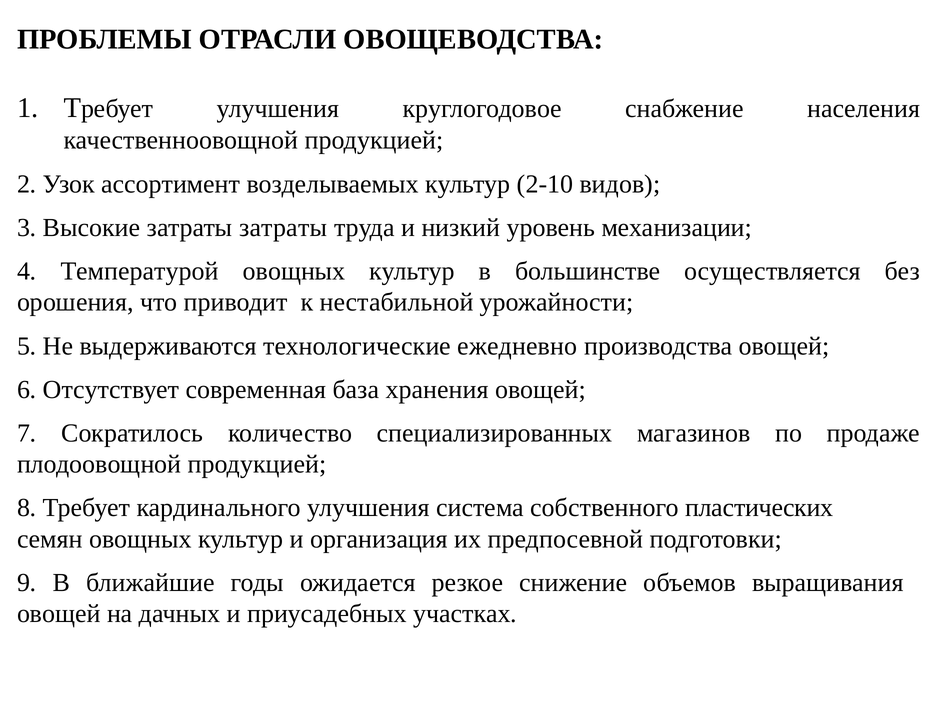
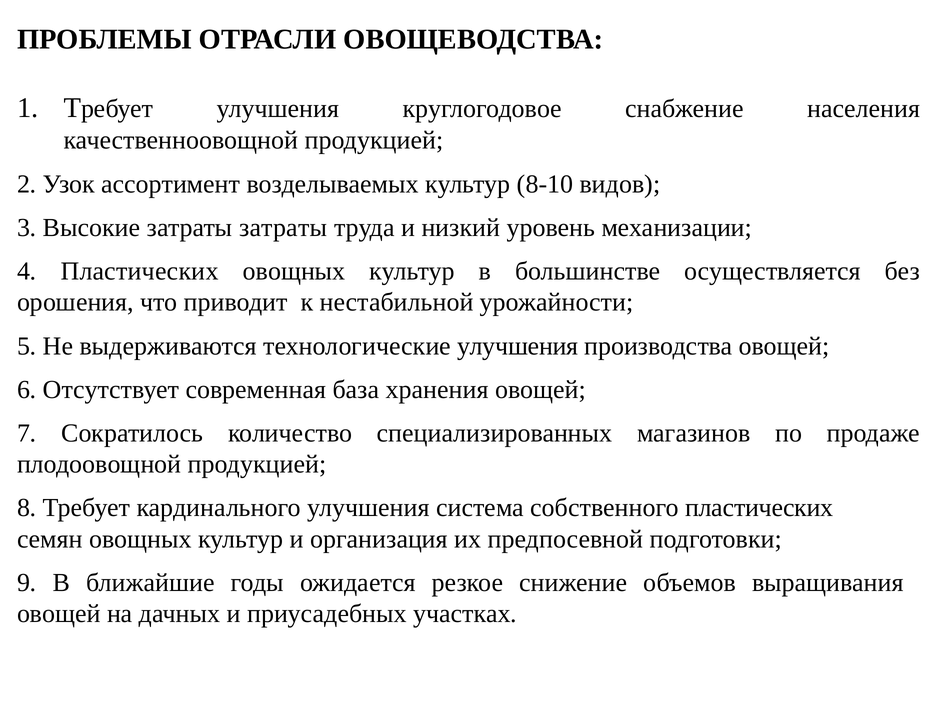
2-10: 2-10 -> 8-10 (545, 184)
4 Температурой: Температурой -> Пластических (140, 271)
технологические ежедневно: ежедневно -> улучшения (518, 346)
